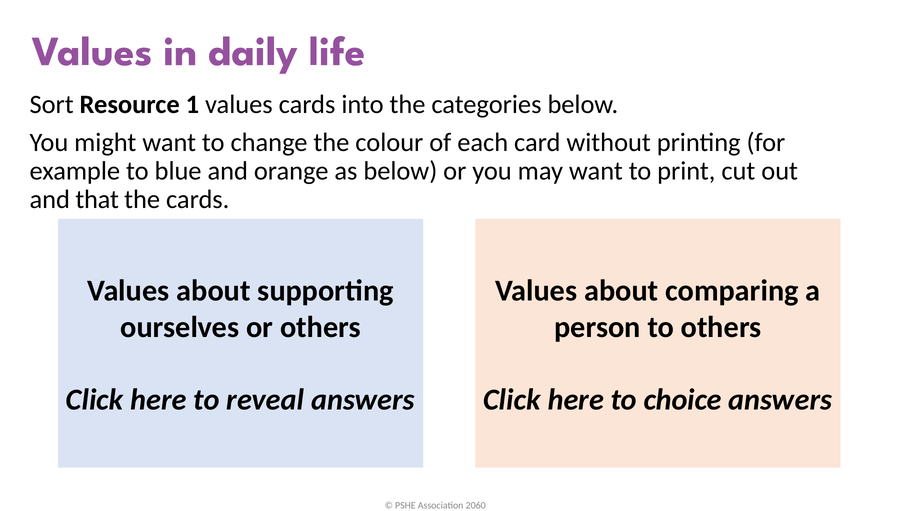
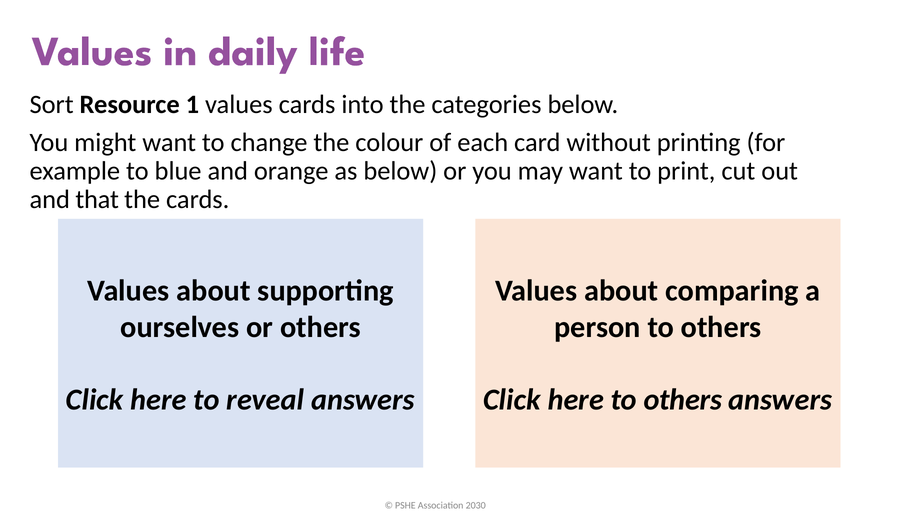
here to choice: choice -> others (683, 400)
2060: 2060 -> 2030 (476, 505)
